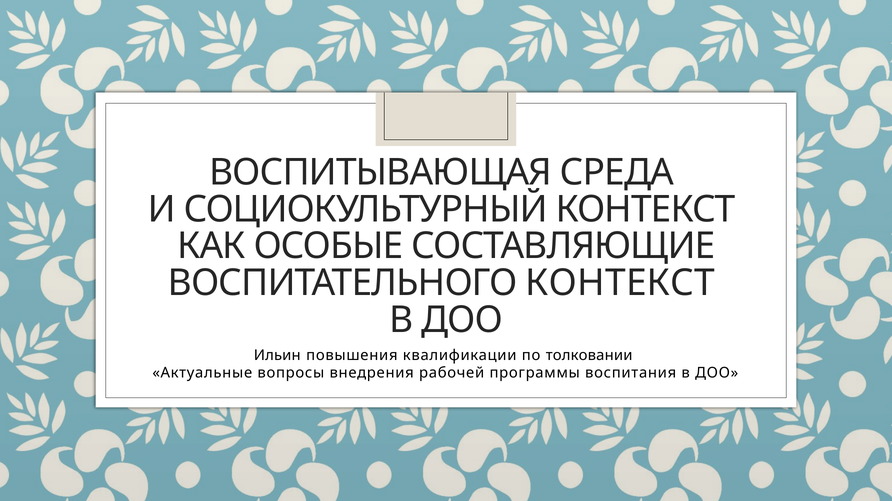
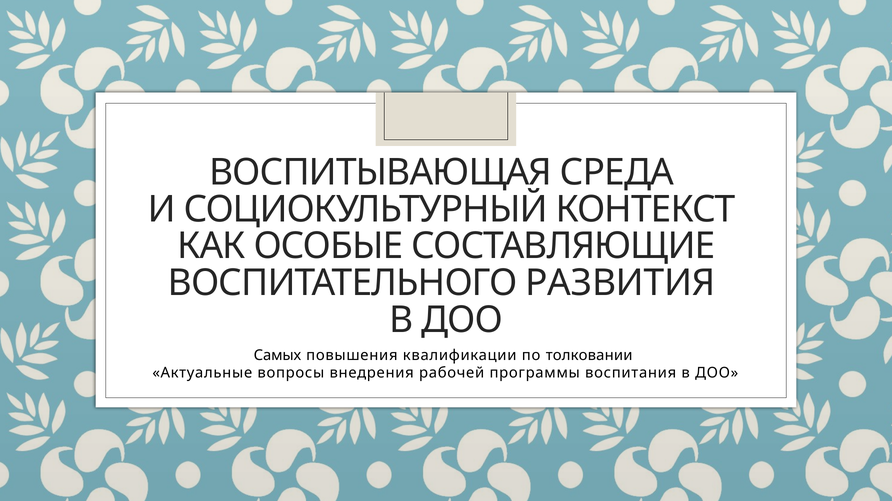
ВОСПИТАТЕЛЬНОГО КОНТЕКСТ: КОНТЕКСТ -> РАЗВИТИЯ (620, 284)
Ильин: Ильин -> Самых (277, 356)
